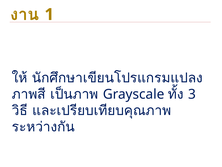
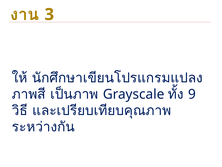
1: 1 -> 3 (49, 14)
3: 3 -> 9 (192, 94)
